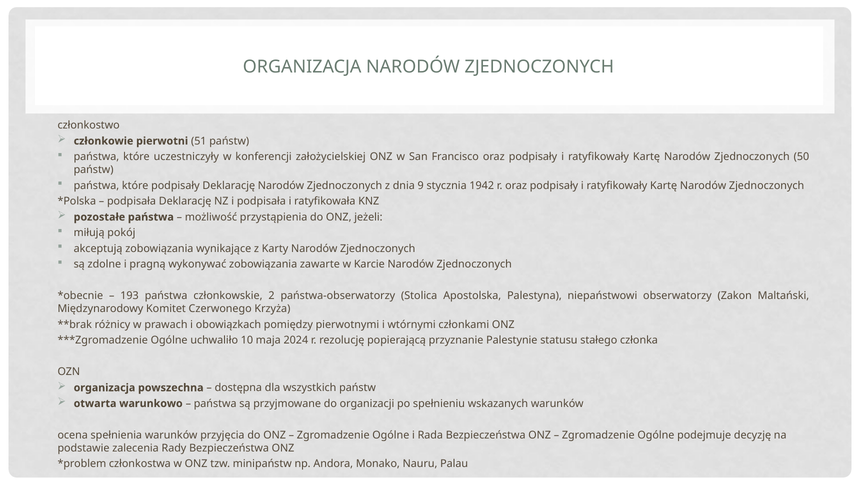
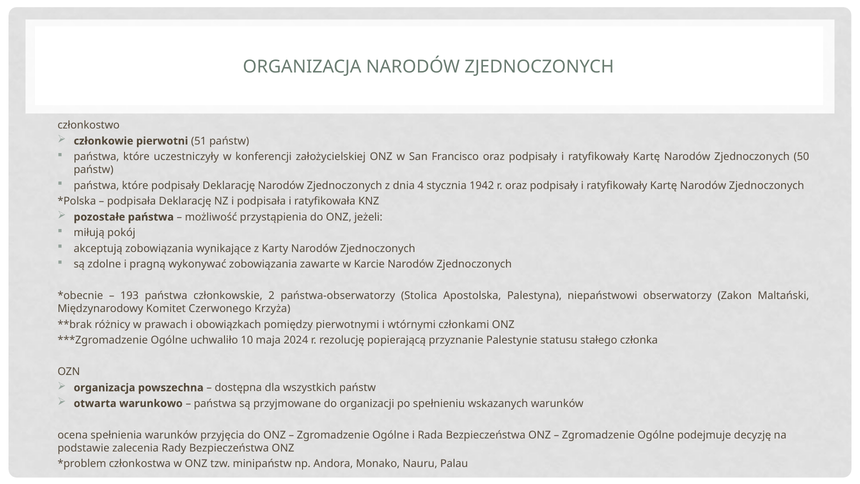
9: 9 -> 4 (421, 185)
